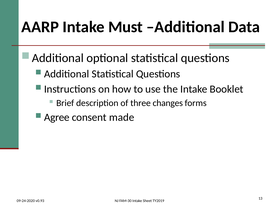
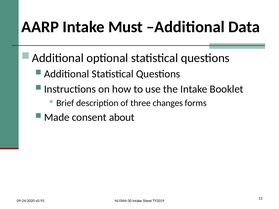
Agree: Agree -> Made (57, 118)
made: made -> about (122, 118)
